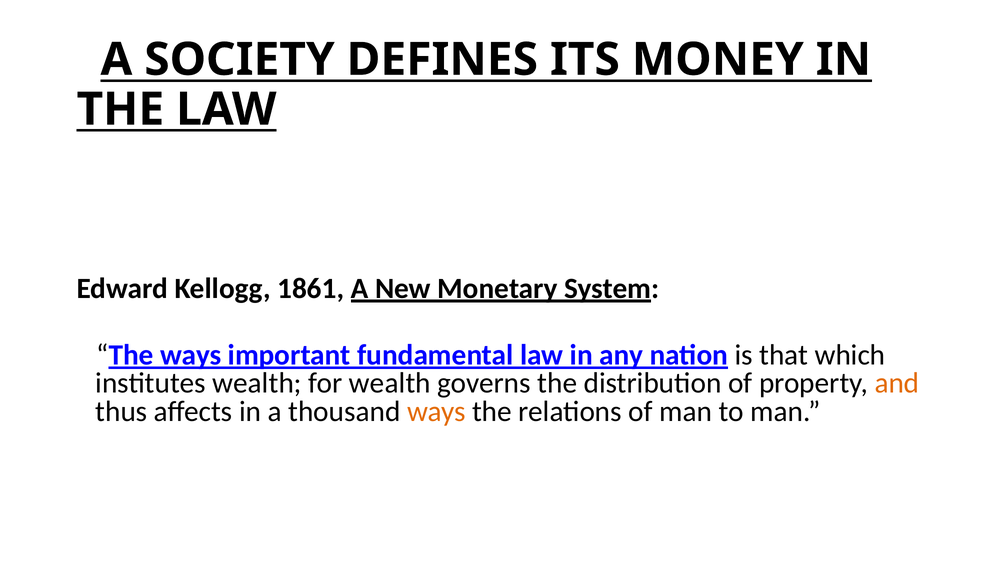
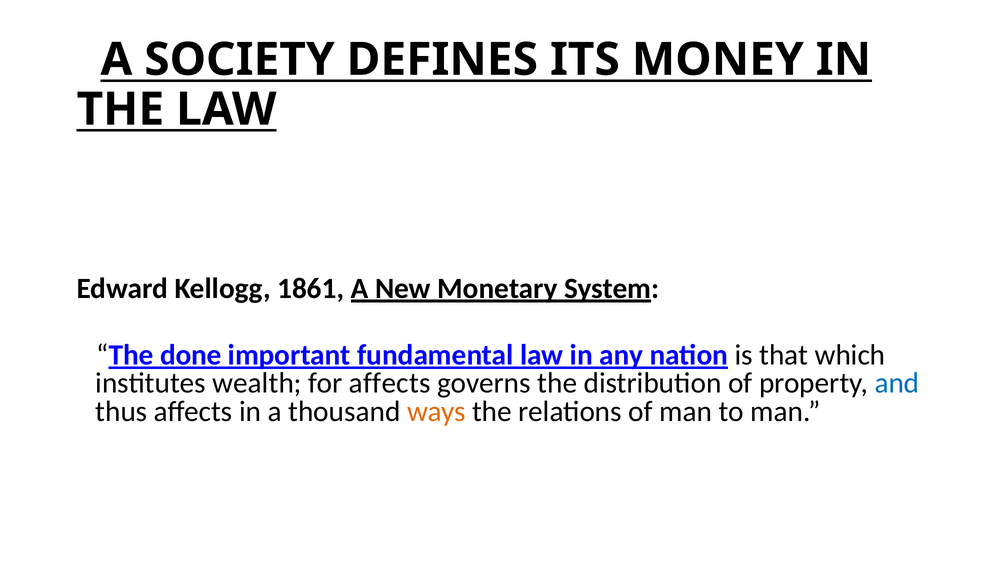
The ways: ways -> done (191, 355)
for wealth: wealth -> affects (390, 383)
and colour: orange -> blue (897, 383)
